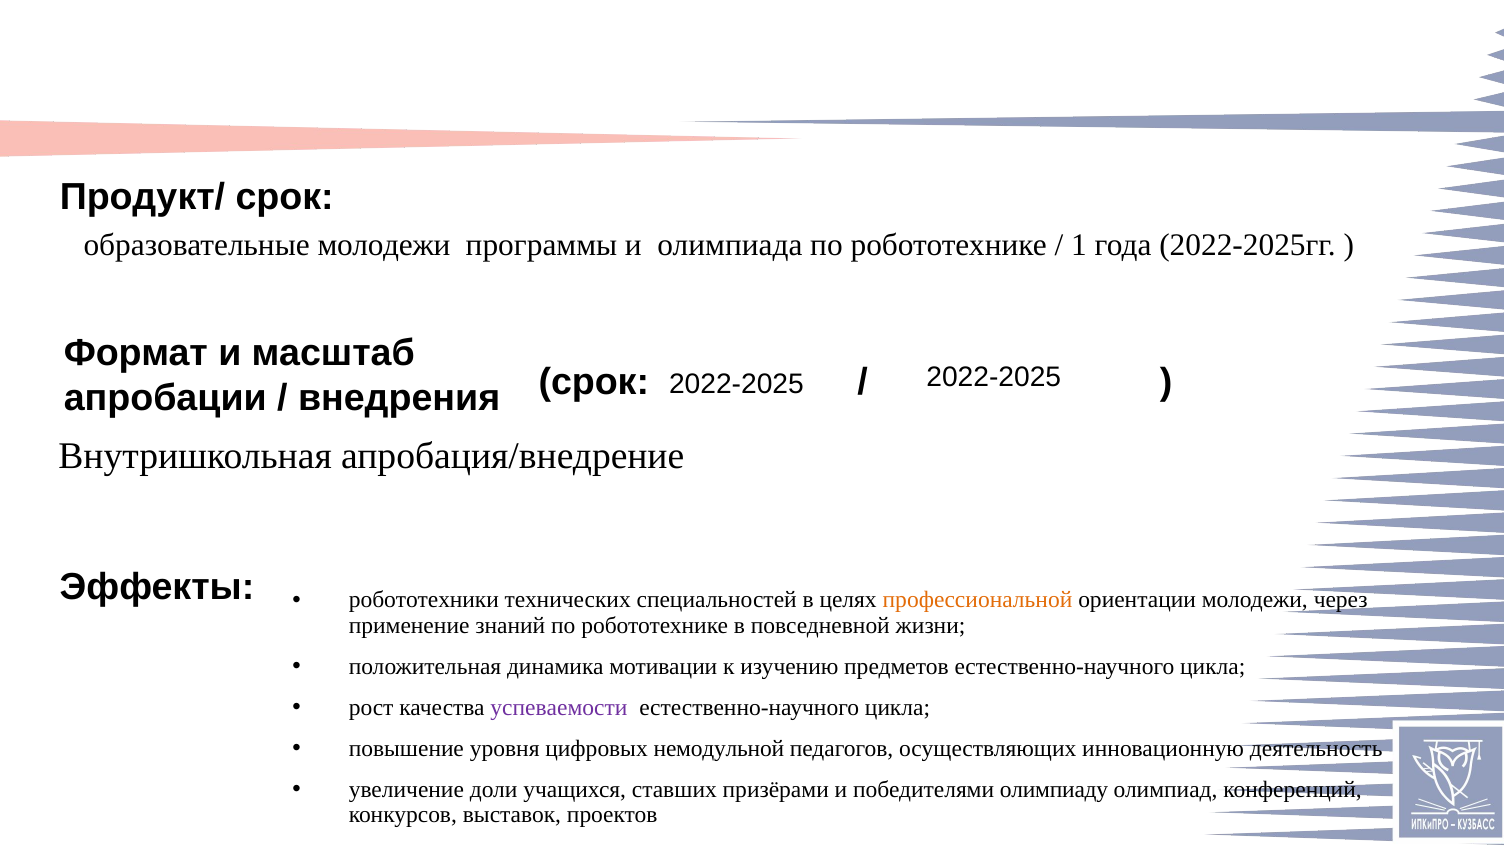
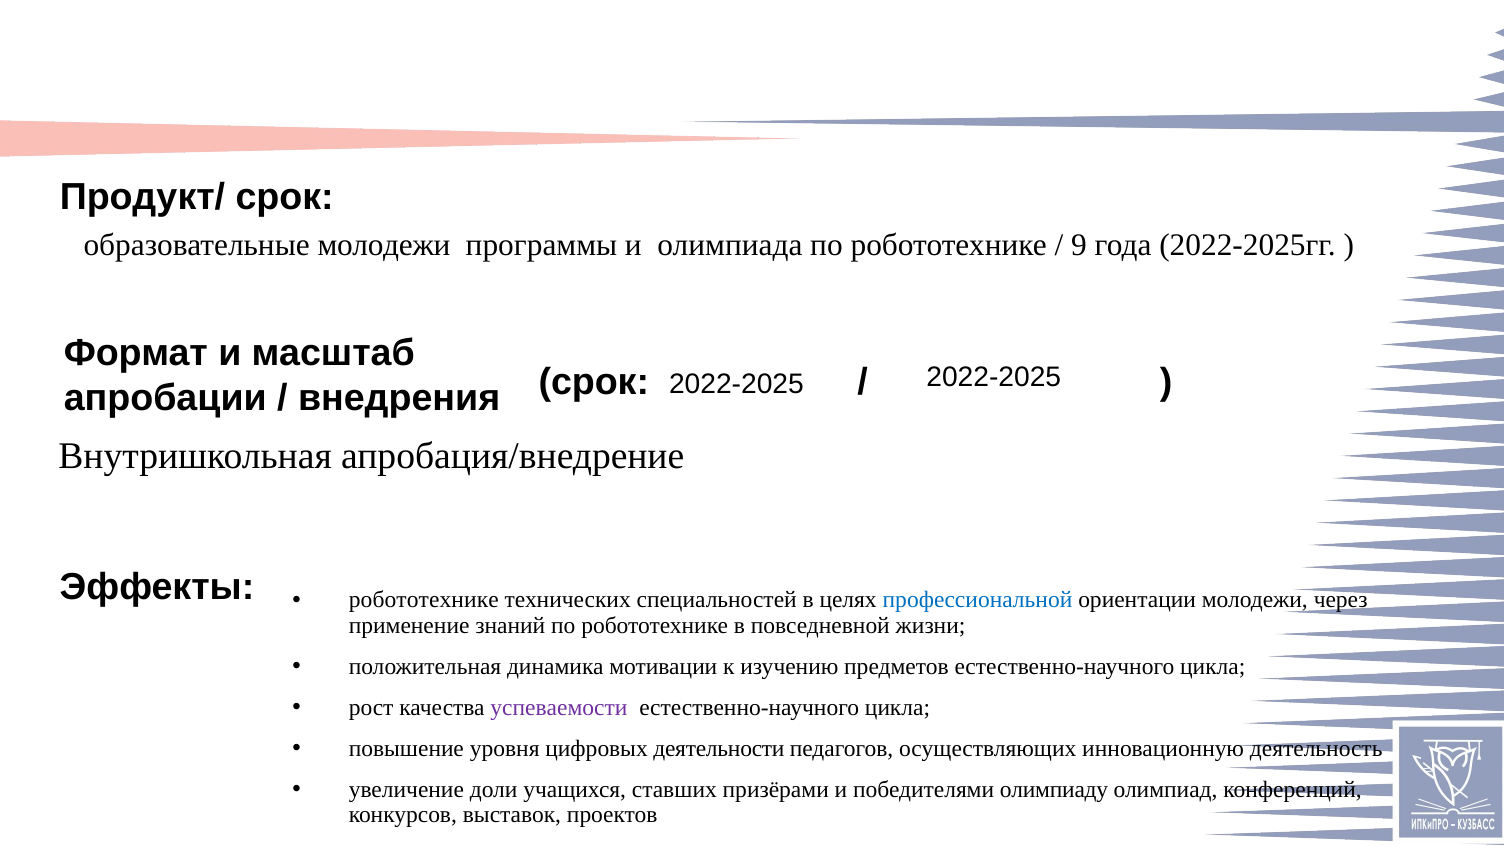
1: 1 -> 9 (1079, 245)
робототехники: робототехники -> робототехнике (424, 600)
профессиональной colour: orange -> blue (978, 600)
немодульной: немодульной -> деятельности (719, 749)
